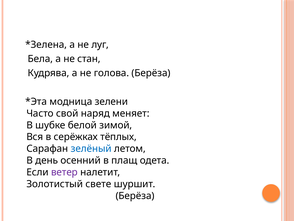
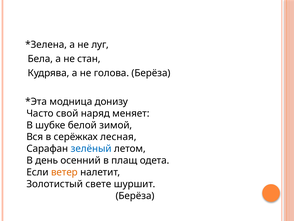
зелени: зелени -> донизу (111, 101)
тёплых: тёплых -> лесная (118, 137)
ветер colour: purple -> orange (64, 172)
